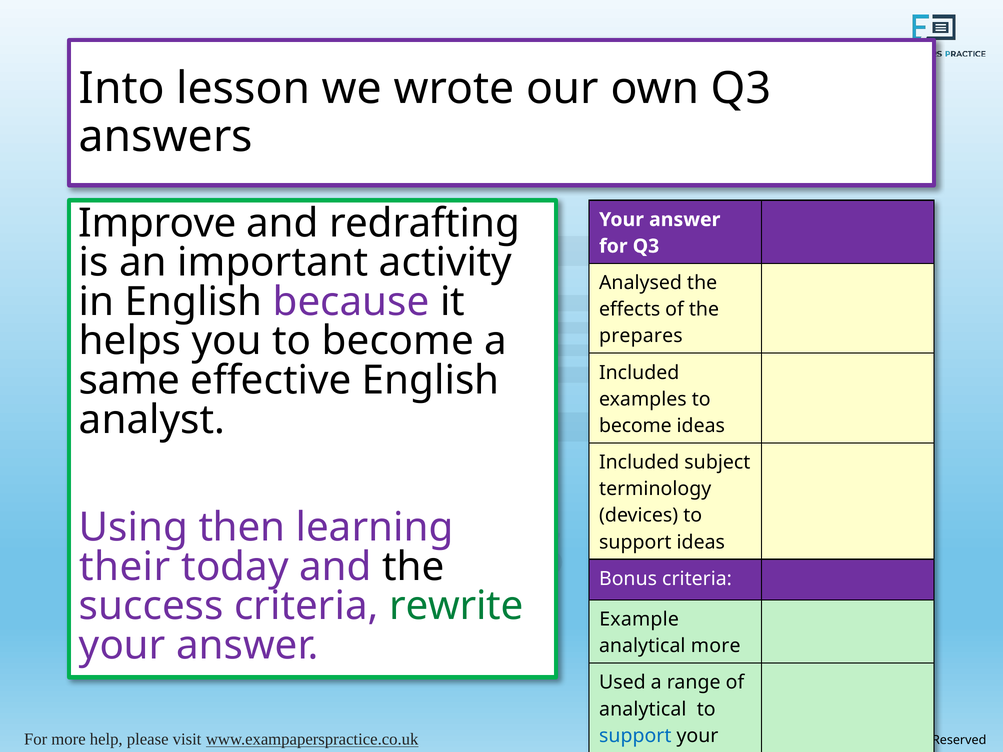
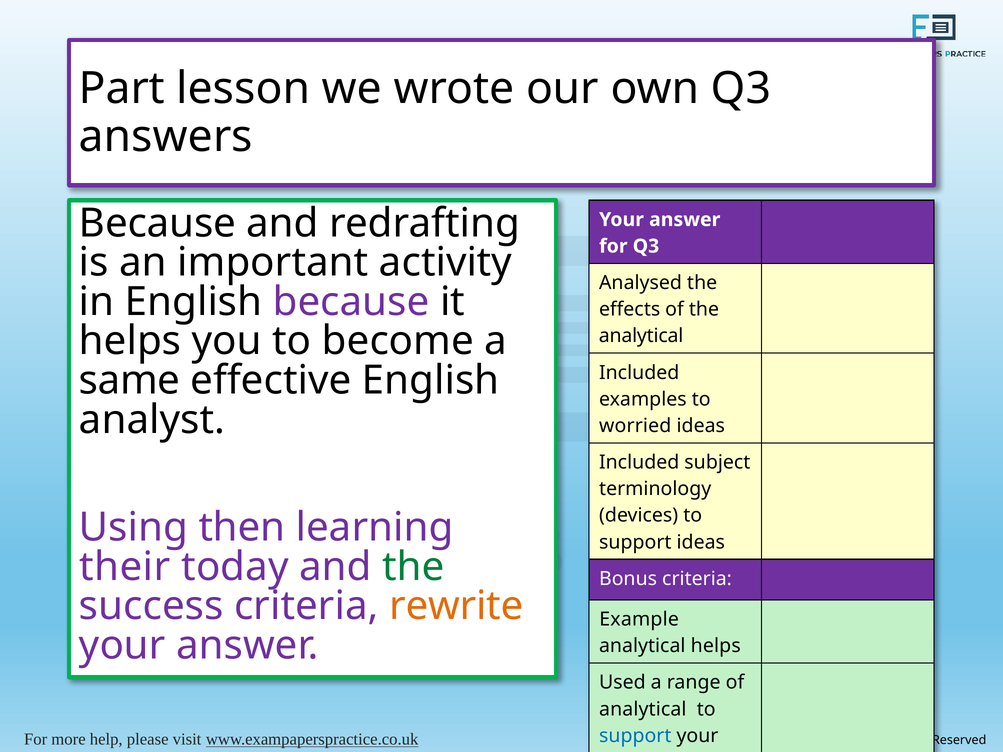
Into: Into -> Part (122, 88)
Improve: Improve -> Because (157, 223)
prepares: prepares -> analytical (641, 336)
become: become -> worried (635, 426)
the colour: black -> green (413, 567)
rewrite colour: green -> orange (456, 606)
analytical more: more -> helps (716, 646)
